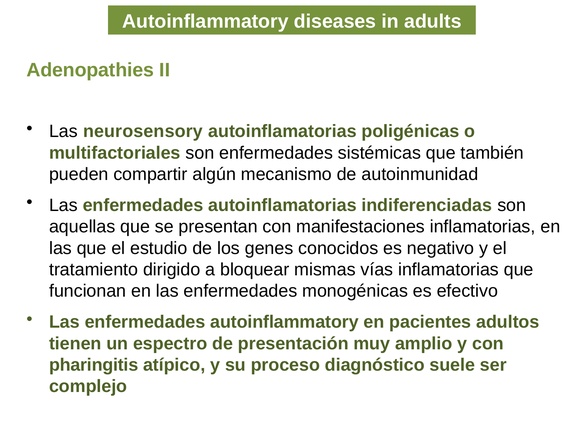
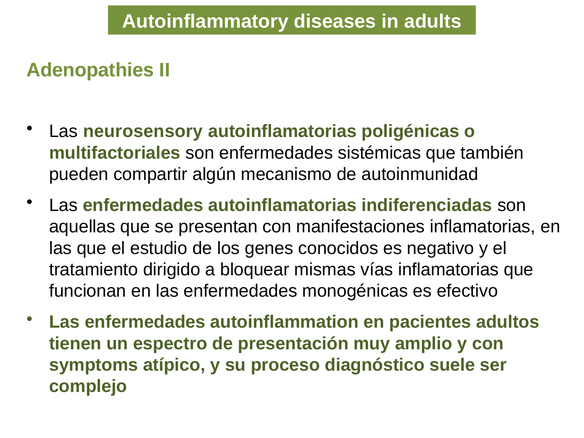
enfermedades autoinflammatory: autoinflammatory -> autoinflammation (284, 322)
pharingitis: pharingitis -> symptoms (94, 365)
